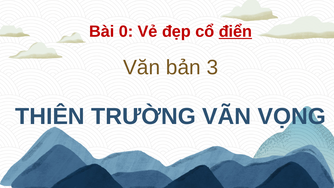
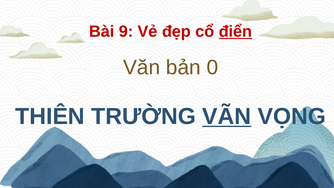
0: 0 -> 9 (126, 32)
3: 3 -> 0 (212, 67)
VÃN underline: none -> present (227, 116)
